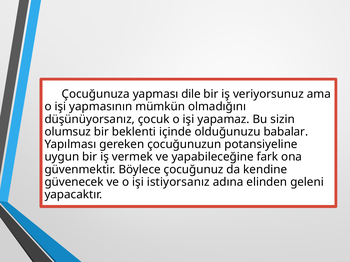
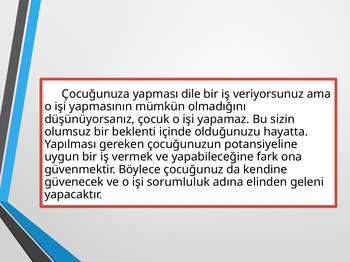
babalar: babalar -> hayatta (286, 132)
istiyorsanız: istiyorsanız -> sorumluluk (178, 182)
